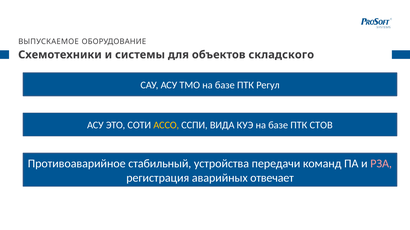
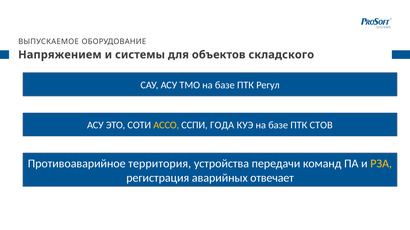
Схемотехники: Схемотехники -> Напряжением (60, 55)
ВИДА: ВИДА -> ГОДА (222, 125)
стабильный: стабильный -> территория (160, 163)
РЗА colour: pink -> yellow (381, 163)
